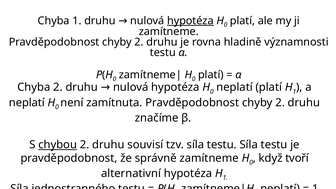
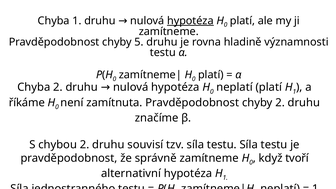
2: 2 -> 5 (139, 42)
neplatí: neplatí -> říkáme (27, 103)
chybou underline: present -> none (58, 145)
